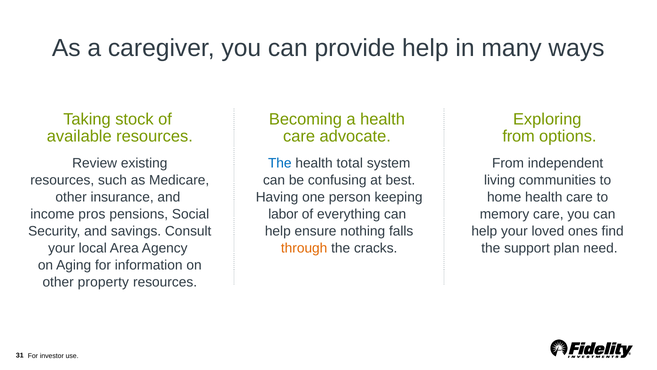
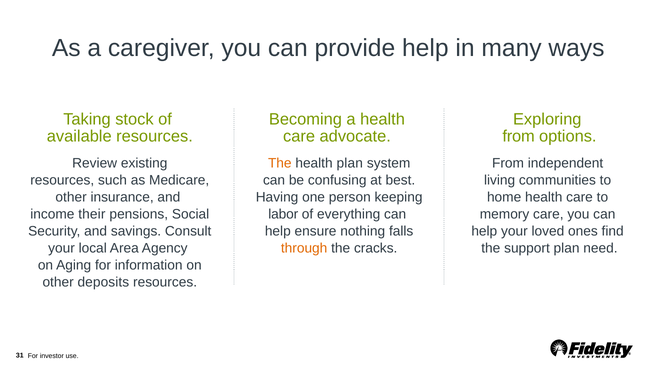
The colour: blue -> orange (280, 163)
health total: total -> plan (350, 163)
pros: pros -> their (92, 214)
property: property -> deposits (103, 282)
